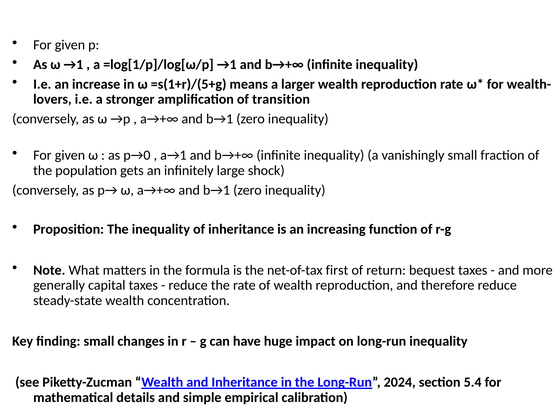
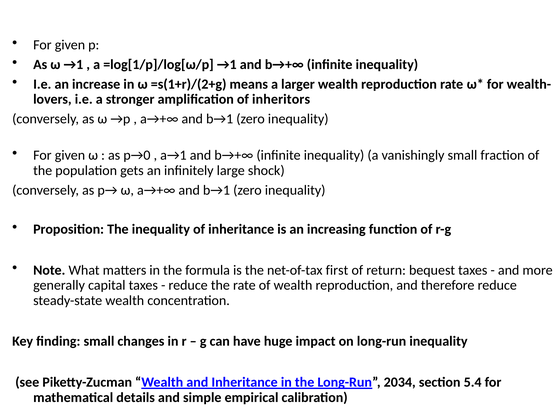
=s(1+r)/(5+g: =s(1+r)/(5+g -> =s(1+r)/(2+g (189, 84)
transition: transition -> inheritors (281, 99)
2024: 2024 -> 2034 (400, 382)
